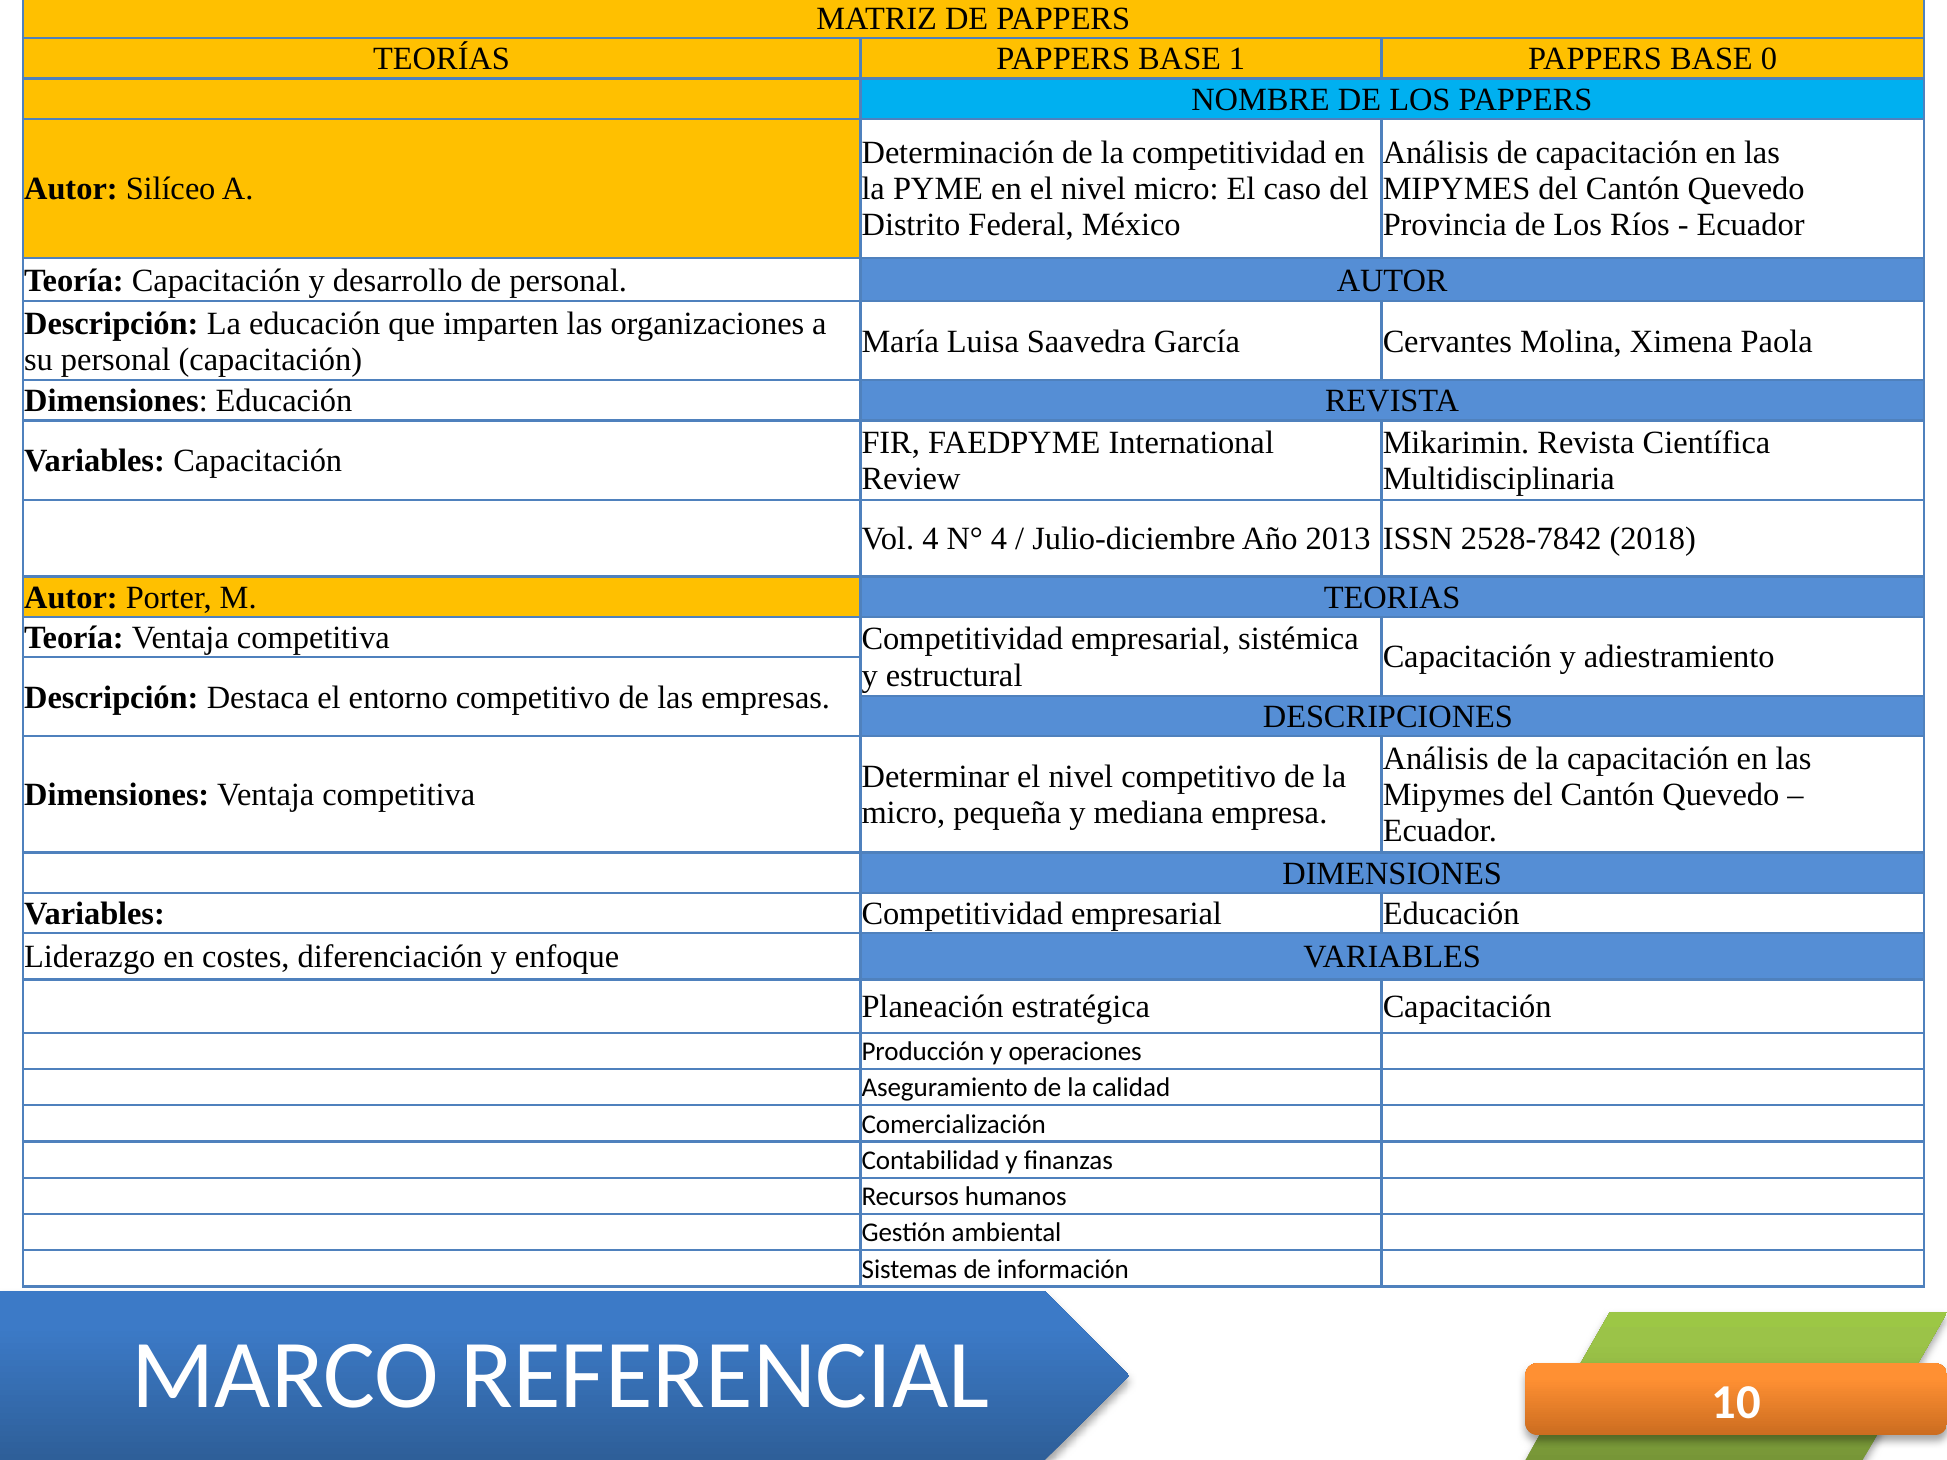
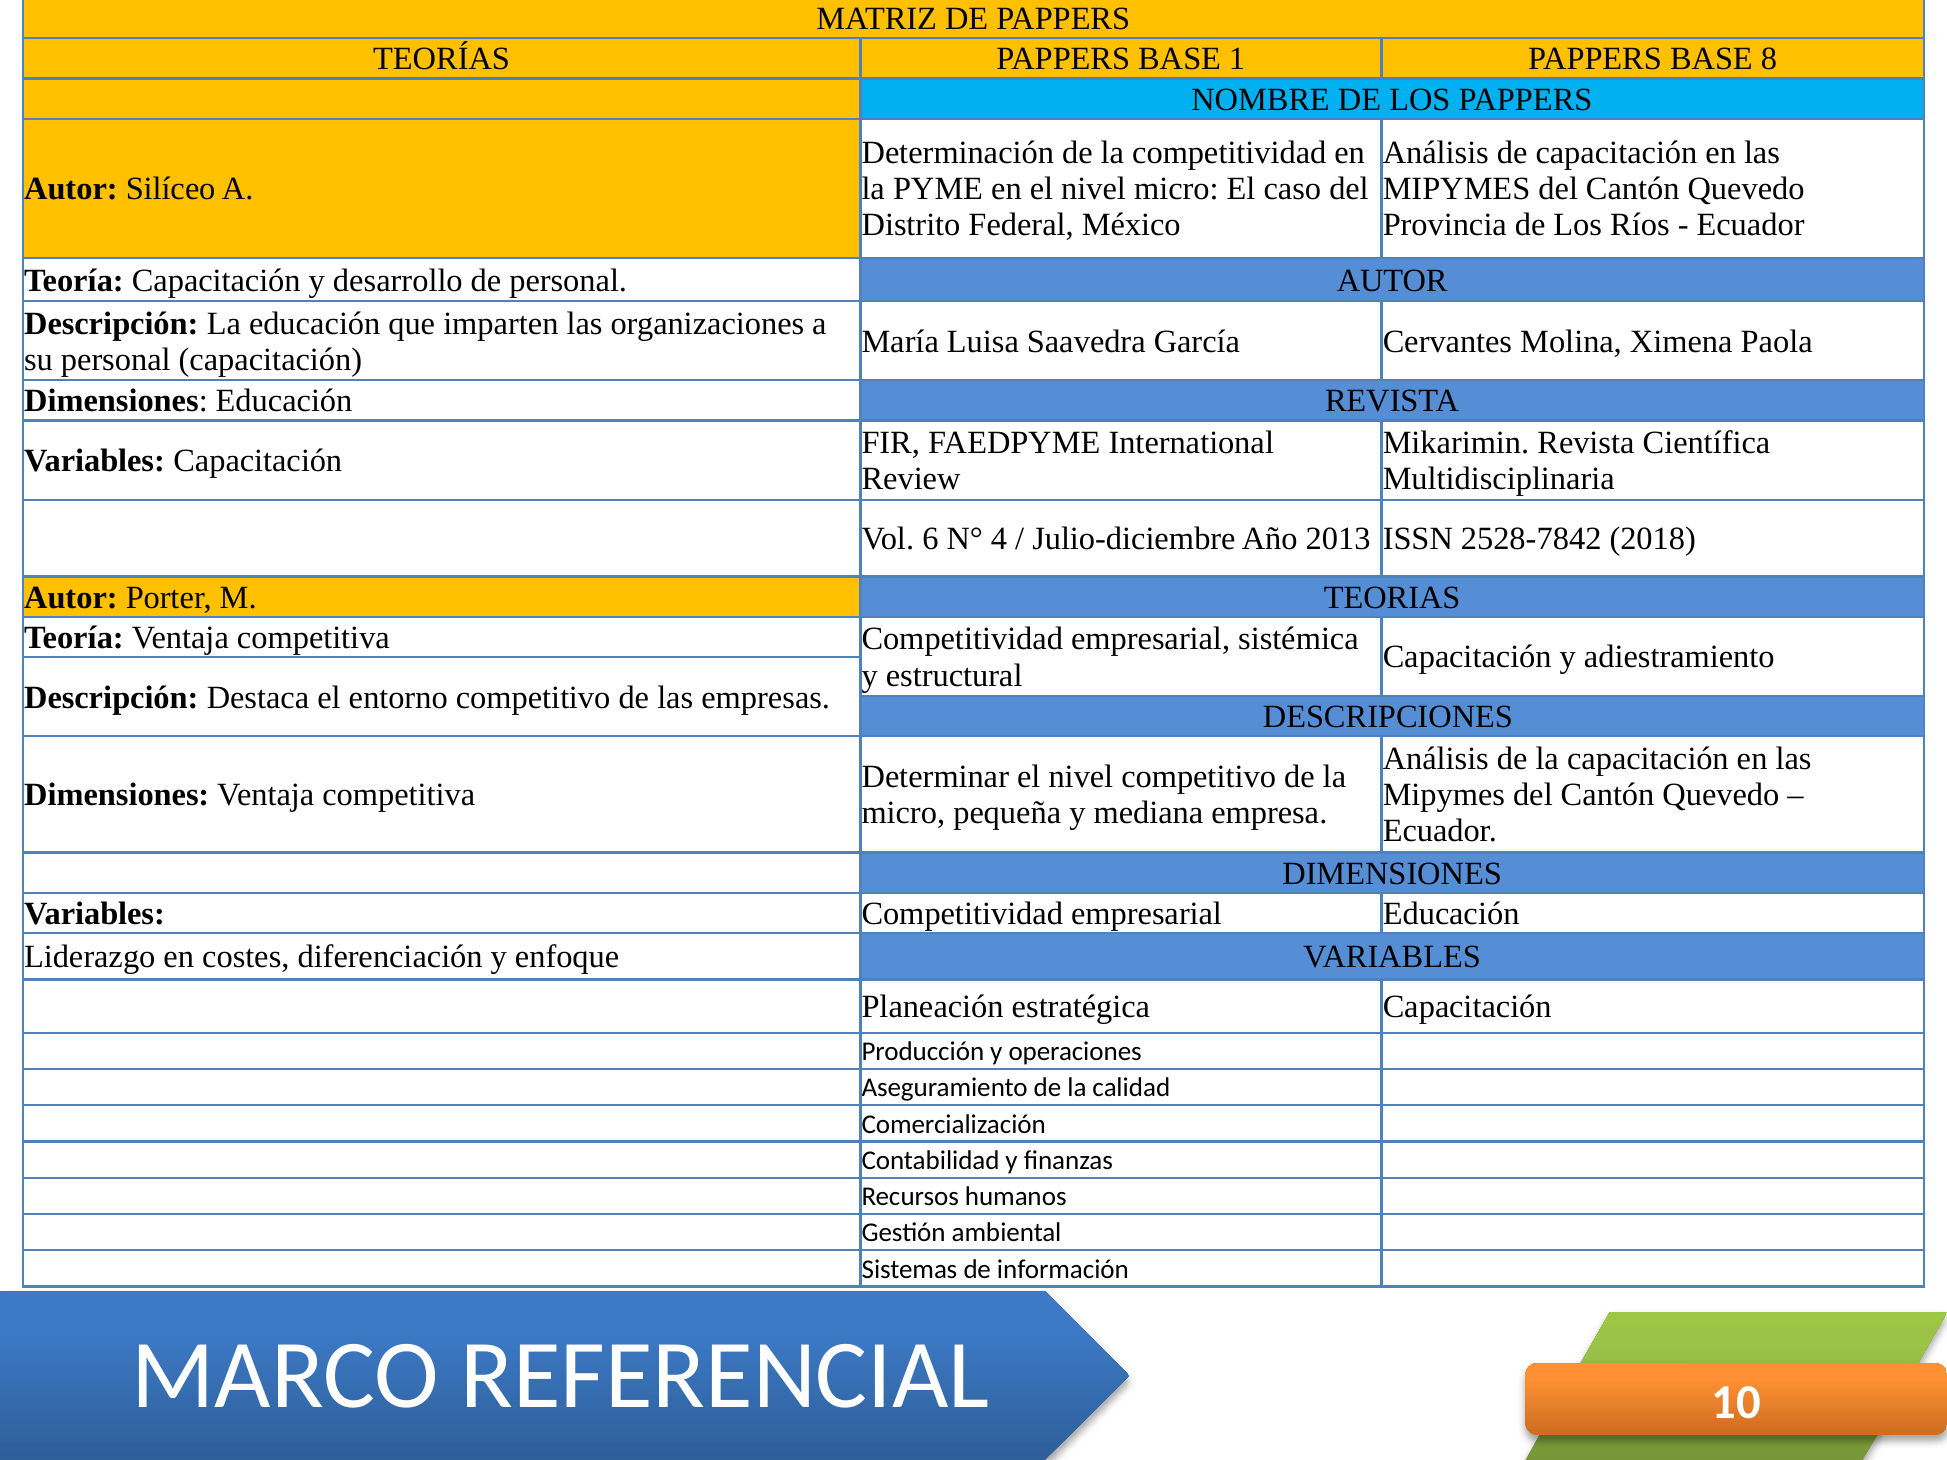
0: 0 -> 8 (1769, 59)
Vol 4: 4 -> 6 (930, 539)
